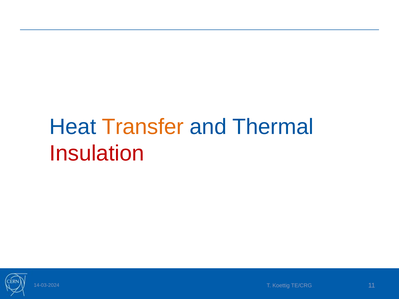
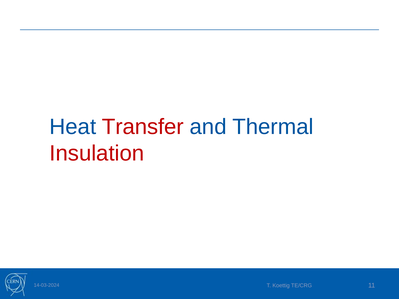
Transfer colour: orange -> red (143, 127)
